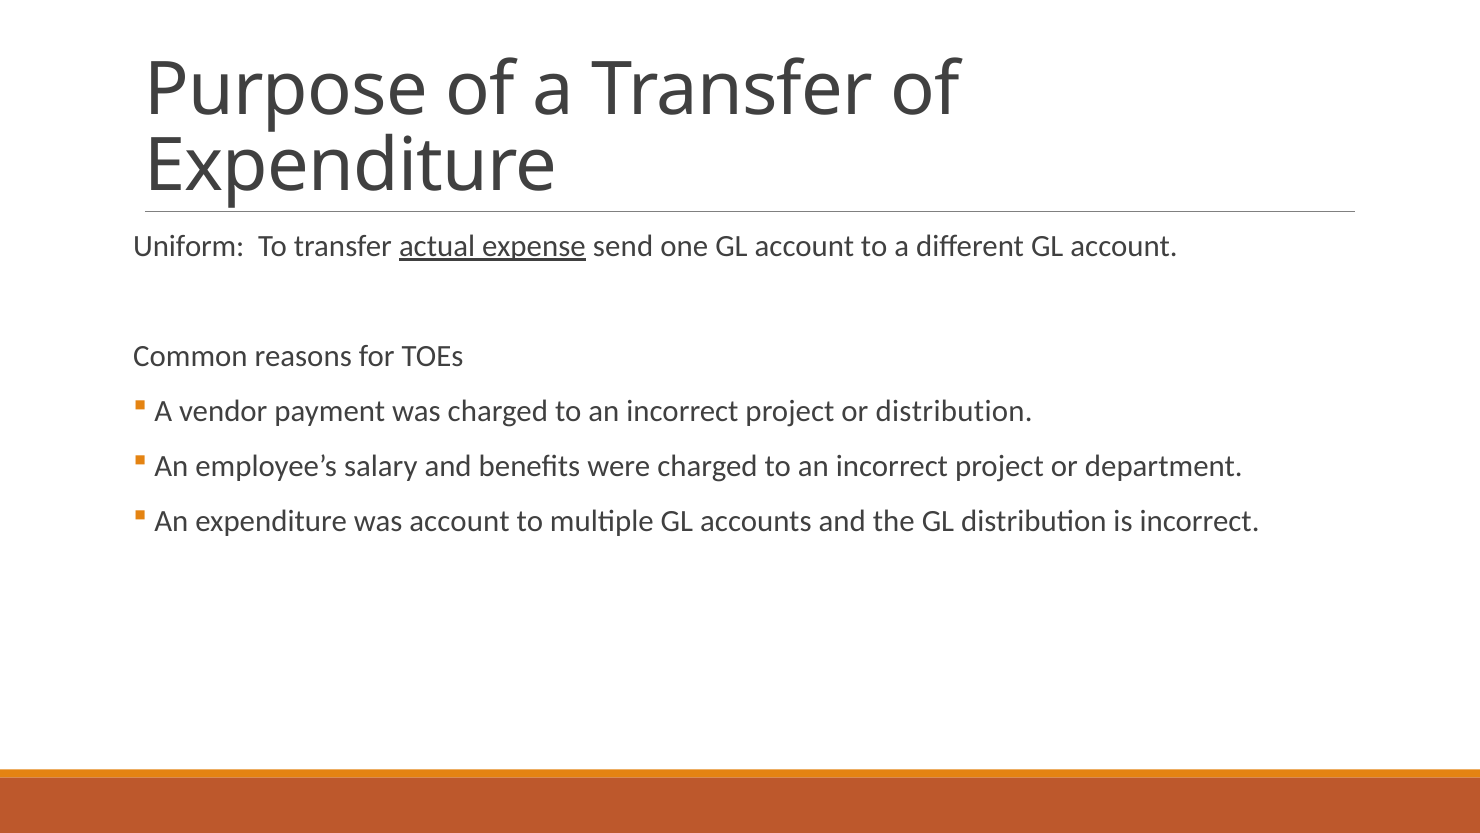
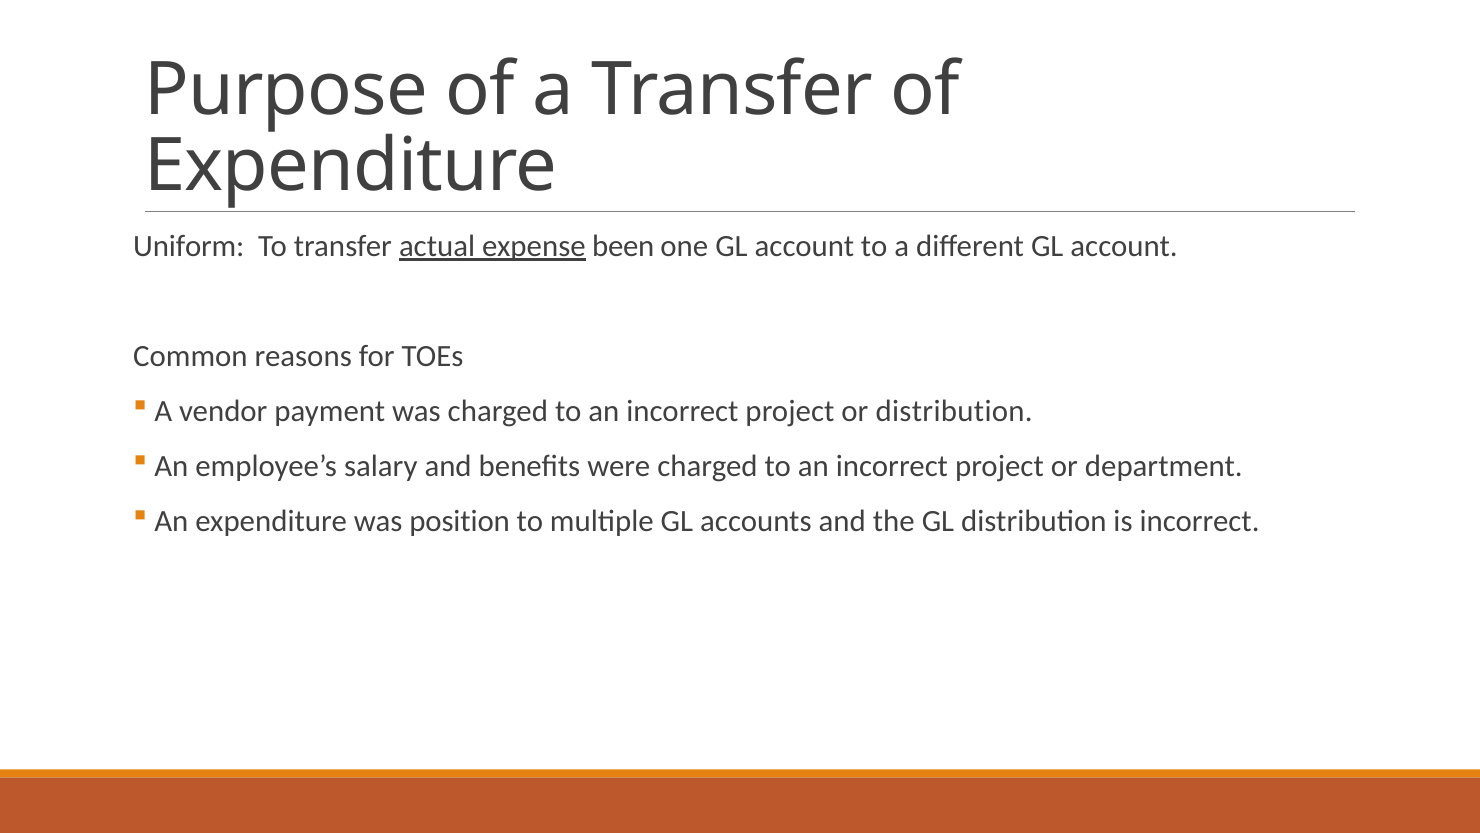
send: send -> been (623, 246)
was account: account -> position (460, 521)
